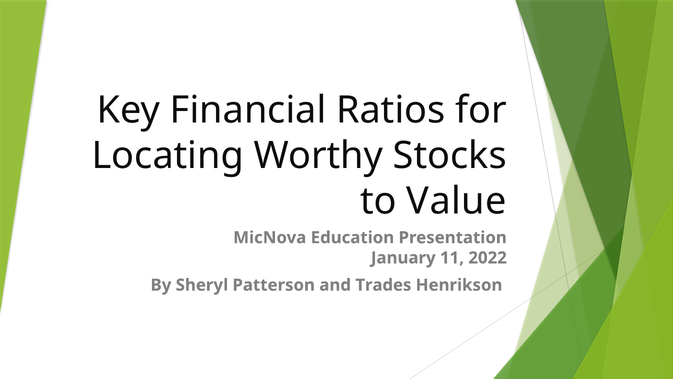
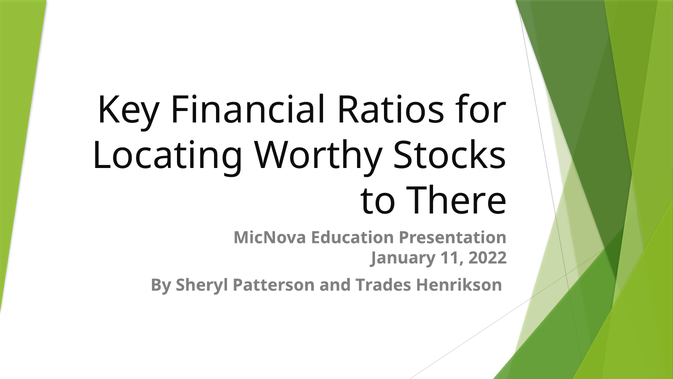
Value: Value -> There (457, 201)
